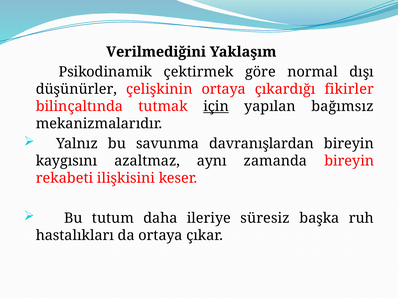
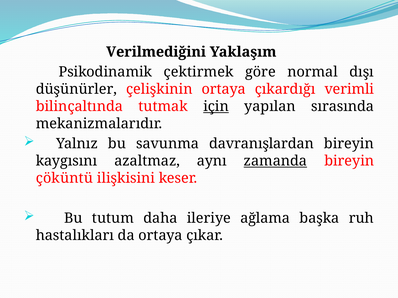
fikirler: fikirler -> verimli (349, 89)
bağımsız: bağımsız -> sırasında (343, 107)
zamanda underline: none -> present (275, 161)
rekabeti: rekabeti -> çöküntü (64, 178)
süresiz: süresiz -> ağlama (265, 219)
